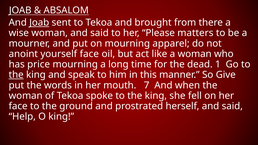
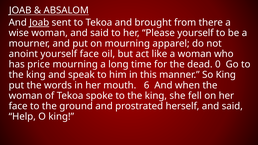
Please matters: matters -> yourself (195, 33)
1: 1 -> 0 (218, 64)
the underline: present -> none (16, 75)
So Give: Give -> King (226, 75)
7: 7 -> 6 (147, 85)
